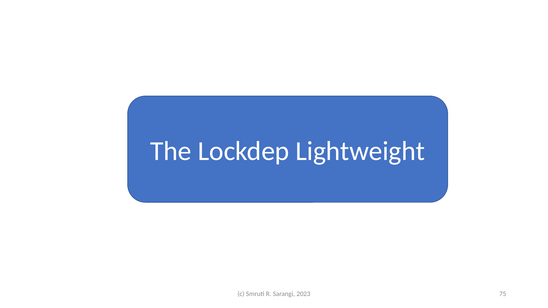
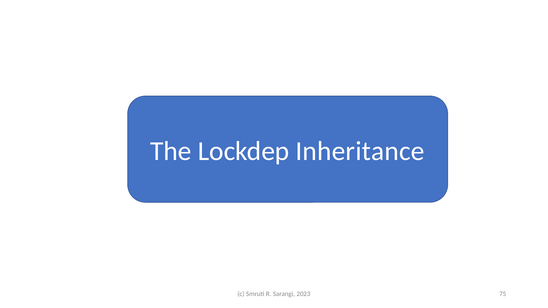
Lightweight: Lightweight -> Inheritance (360, 151)
